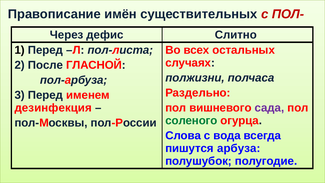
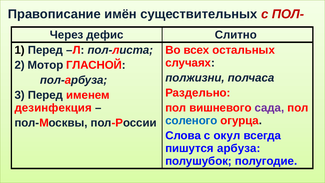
После: После -> Мотор (45, 65)
соленого colour: green -> blue (191, 121)
вода: вода -> окул (227, 136)
